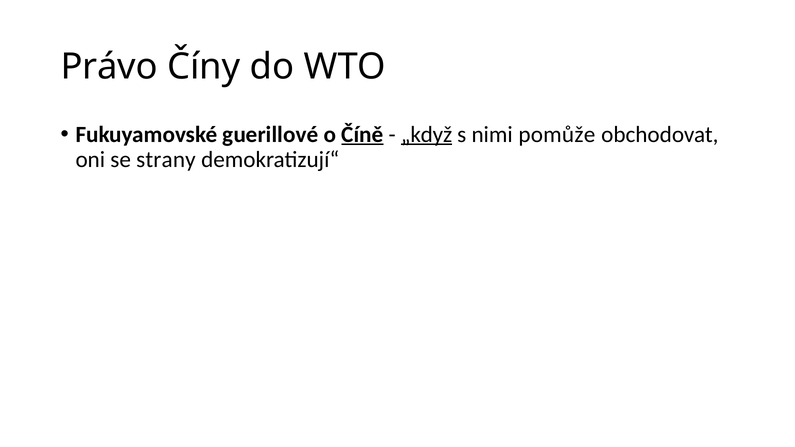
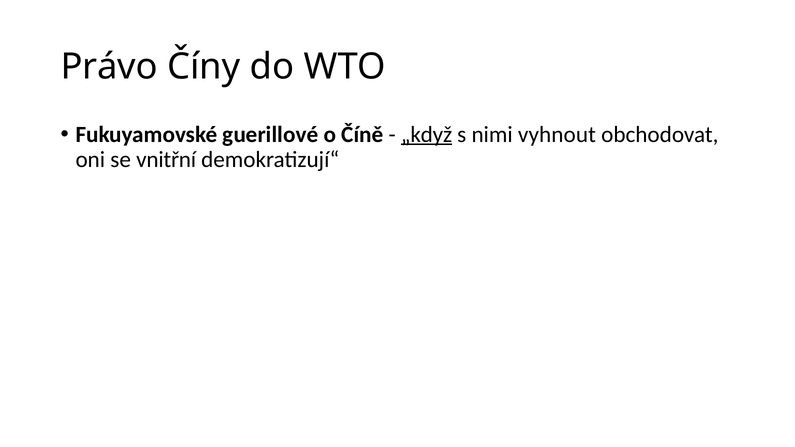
Číně underline: present -> none (362, 134)
pomůže: pomůže -> vyhnout (557, 134)
strany: strany -> vnitřní (166, 159)
